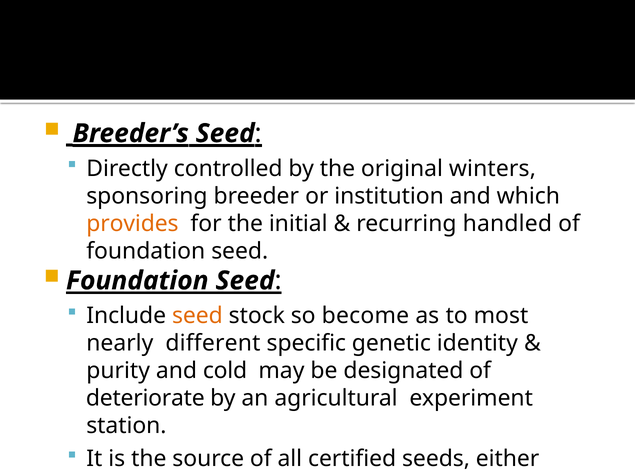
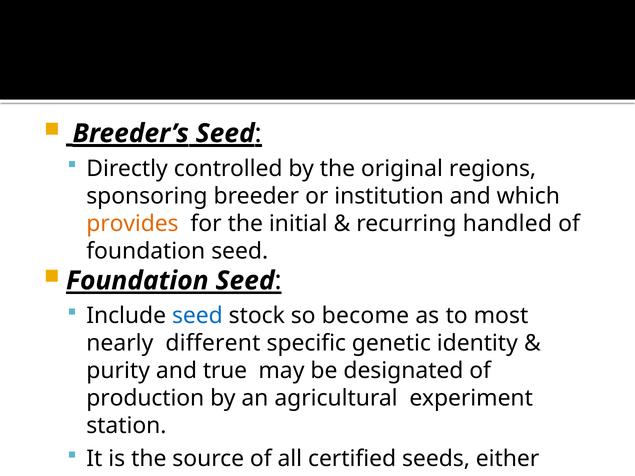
winters: winters -> regions (492, 169)
seed colour: orange -> blue (197, 316)
cold: cold -> true (225, 371)
deteriorate: deteriorate -> production (145, 398)
